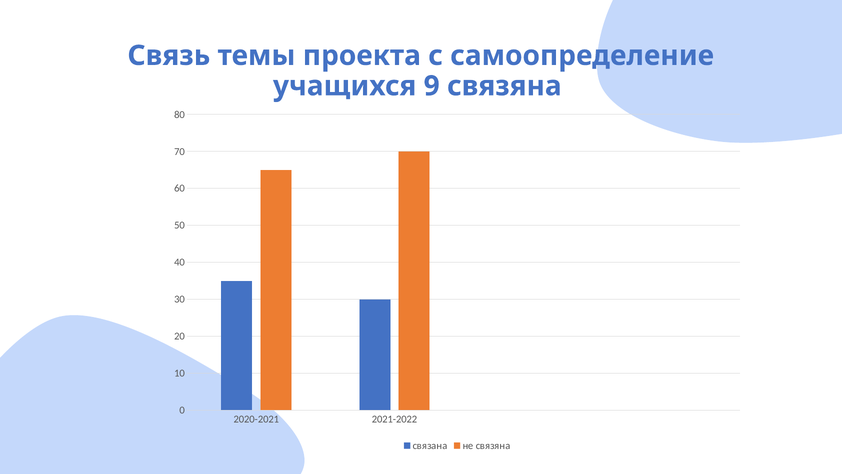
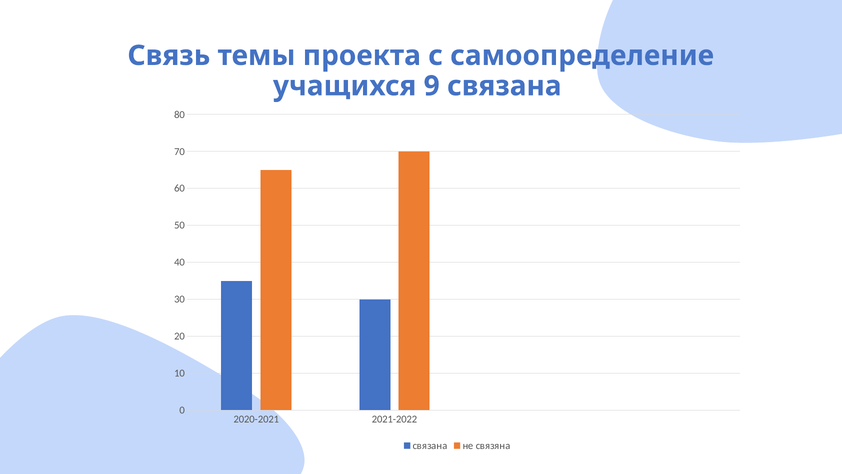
9 связяна: связяна -> связана (504, 86)
